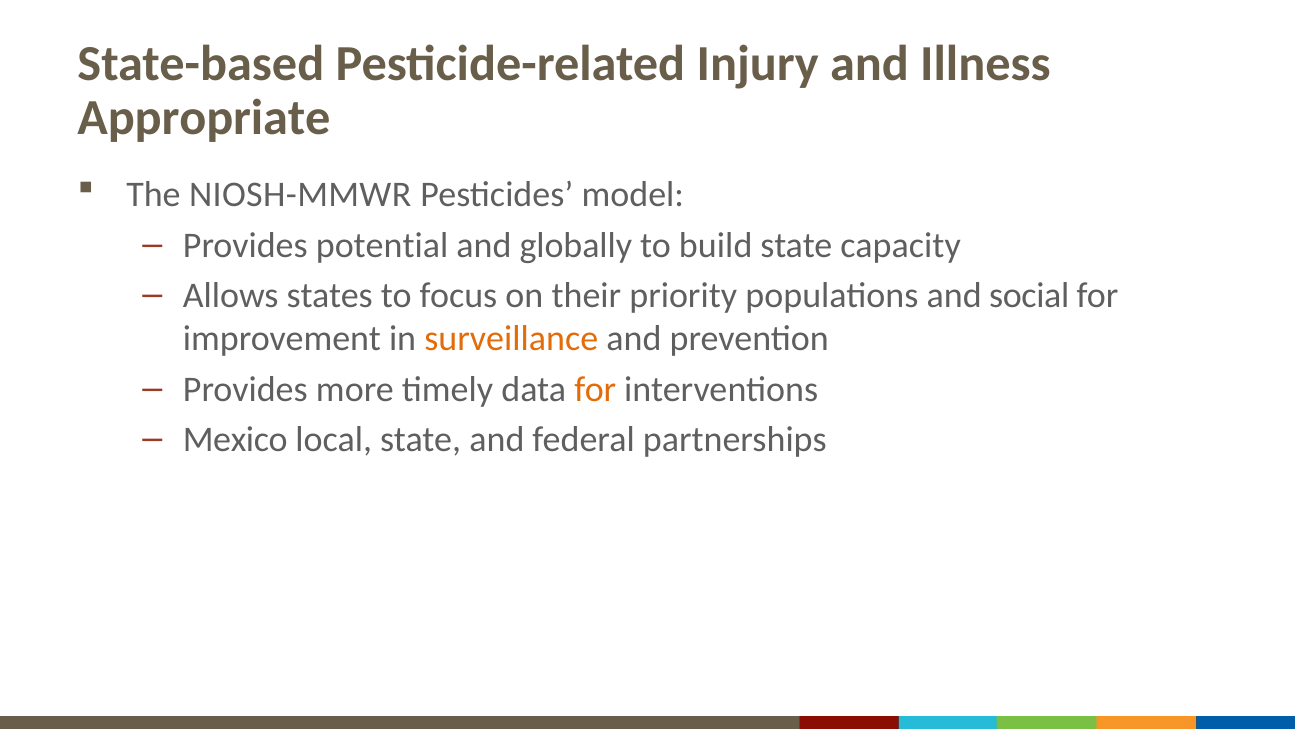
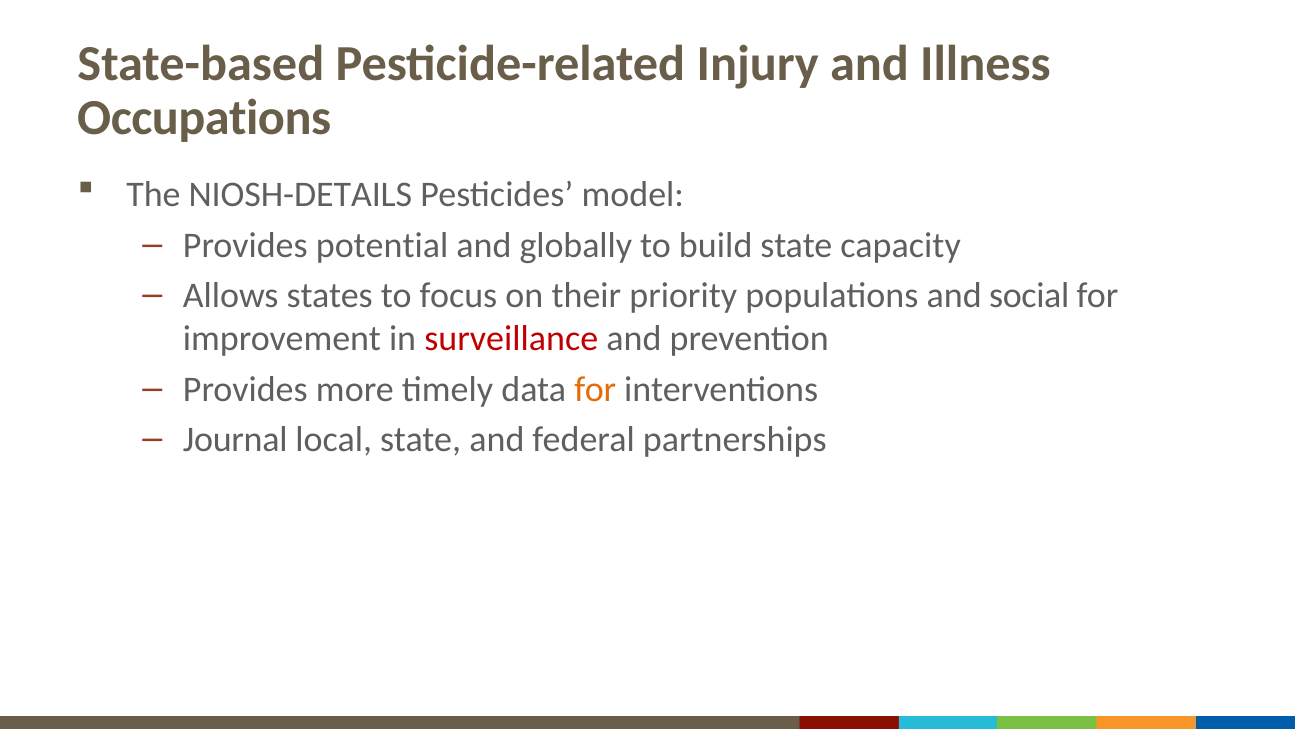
Appropriate: Appropriate -> Occupations (204, 117)
NIOSH-MMWR: NIOSH-MMWR -> NIOSH-DETAILS (300, 195)
surveillance colour: orange -> red (511, 339)
Mexico: Mexico -> Journal (235, 439)
